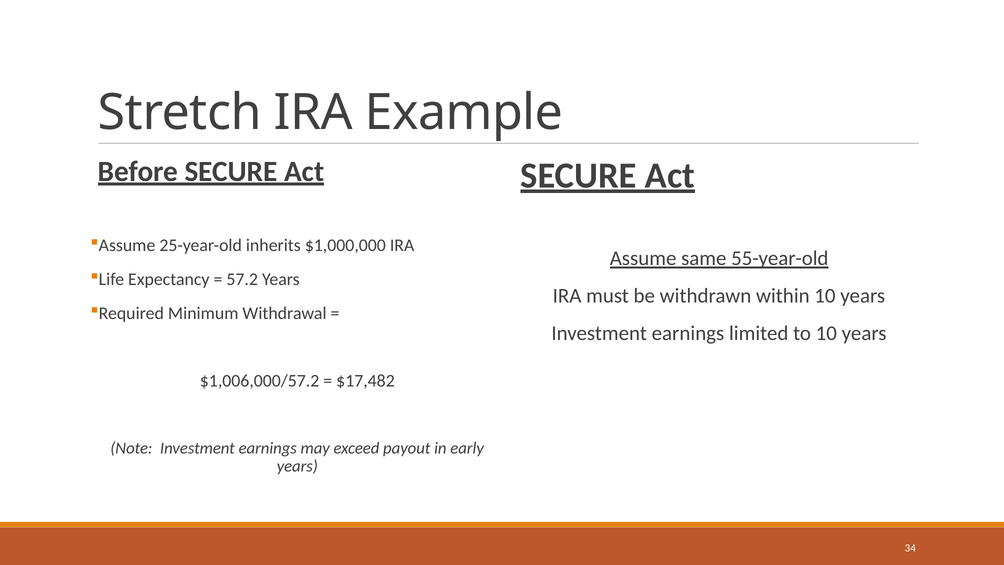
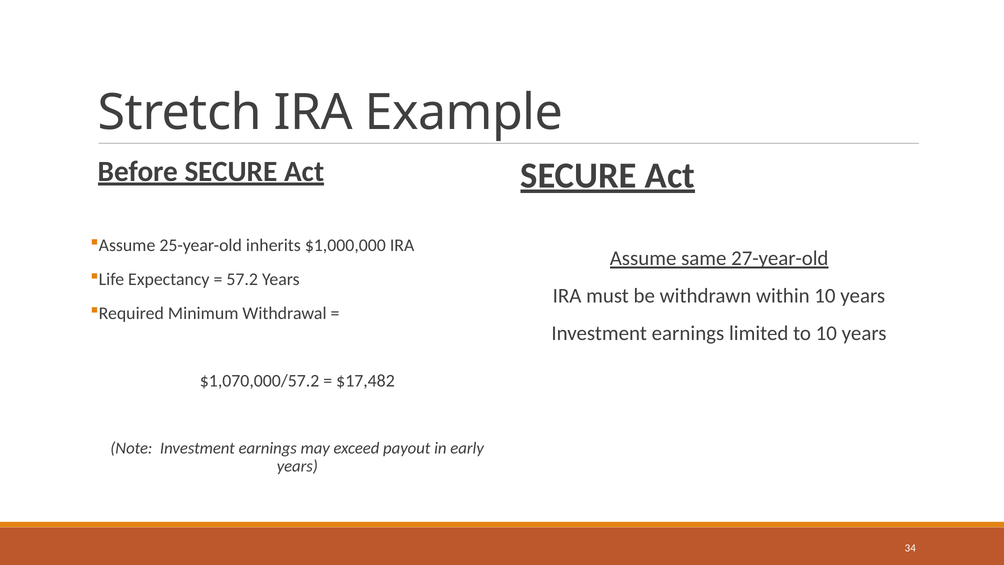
55-year-old: 55-year-old -> 27-year-old (780, 258)
$1,006,000/57.2: $1,006,000/57.2 -> $1,070,000/57.2 (260, 381)
